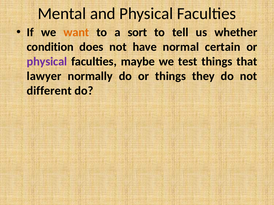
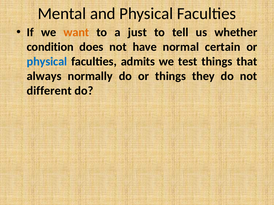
sort: sort -> just (137, 32)
physical colour: purple -> blue (47, 62)
maybe: maybe -> admits (138, 62)
lawyer: lawyer -> always (44, 76)
